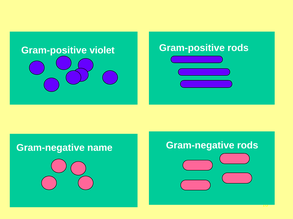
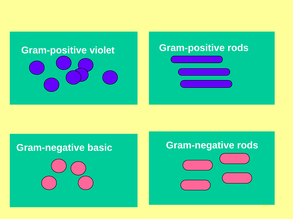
name: name -> basic (100, 148)
